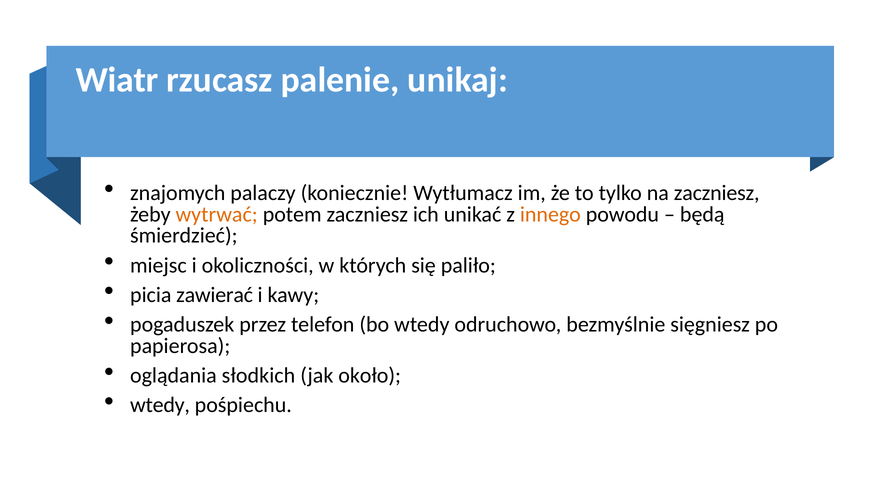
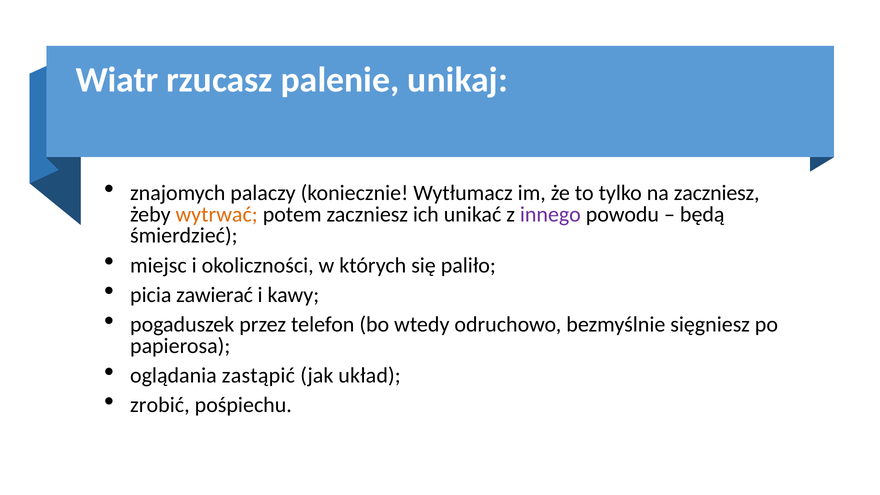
innego colour: orange -> purple (550, 214)
słodkich: słodkich -> zastąpić (258, 376)
około: około -> układ (370, 376)
wtedy: wtedy -> zrobić (160, 405)
